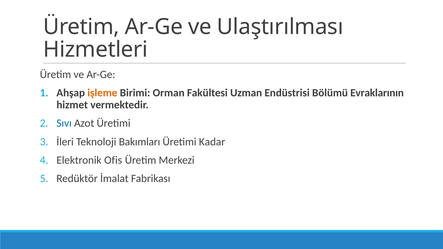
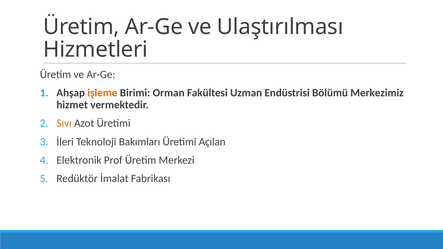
Evraklarının: Evraklarının -> Merkezimiz (377, 93)
Sıvı colour: blue -> orange (64, 123)
Kadar: Kadar -> Açılan (212, 142)
Ofis: Ofis -> Prof (113, 160)
